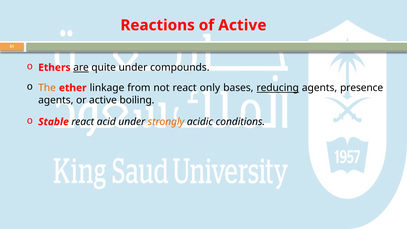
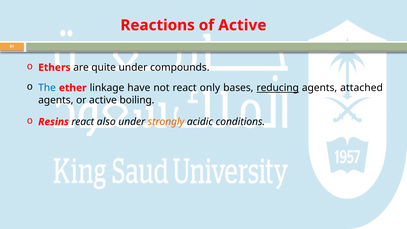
are underline: present -> none (81, 67)
The colour: orange -> blue (47, 88)
from: from -> have (139, 88)
presence: presence -> attached (362, 88)
Stable: Stable -> Resins (54, 122)
acid: acid -> also (106, 122)
